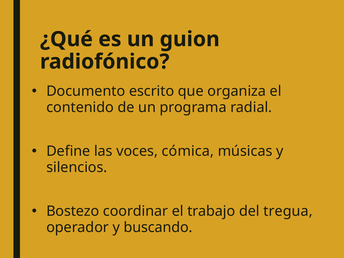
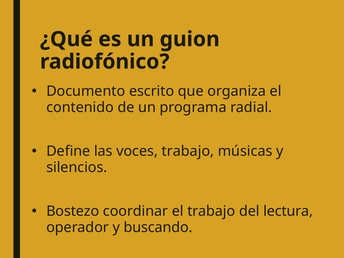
voces cómica: cómica -> trabajo (188, 151)
tregua: tregua -> lectura (288, 211)
